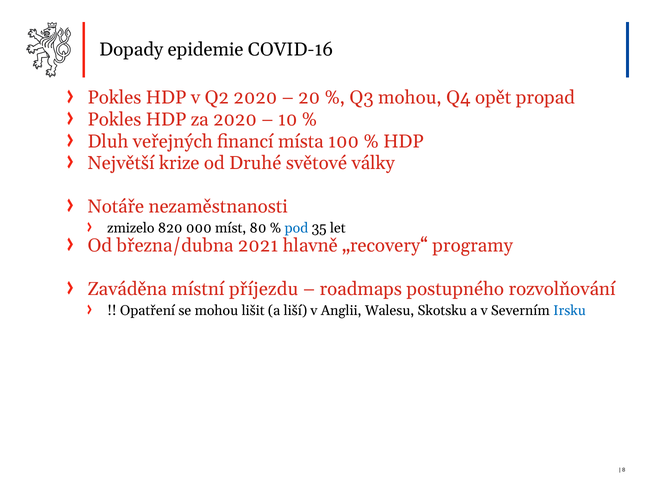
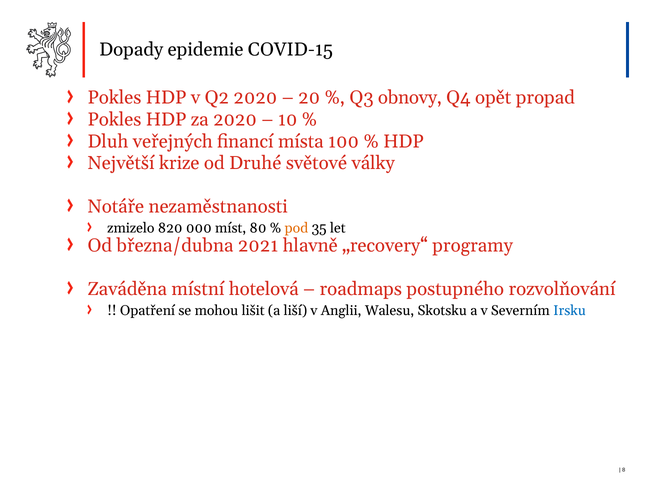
COVID-16: COVID-16 -> COVID-15 (290, 50)
Q3 mohou: mohou -> obnovy (410, 98)
pod colour: blue -> orange (296, 228)
příjezdu: příjezdu -> hotelová (264, 289)
